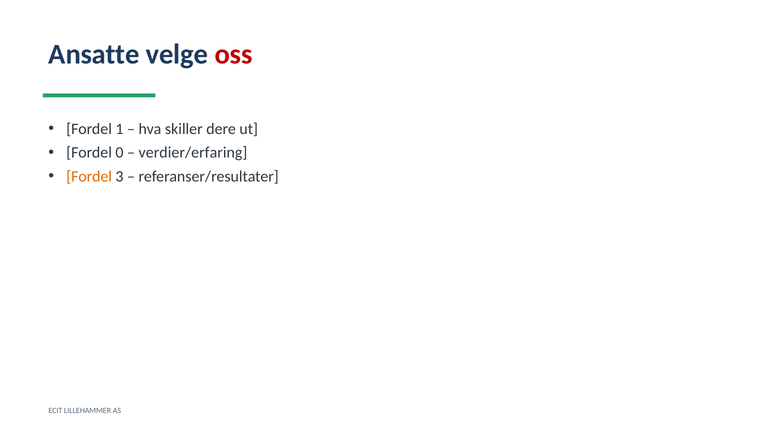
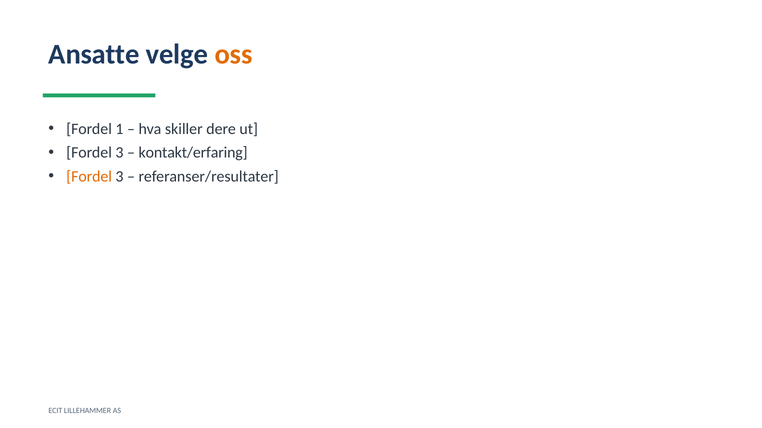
oss colour: red -> orange (234, 54)
0: 0 -> 3 (119, 153)
verdier/erfaring: verdier/erfaring -> kontakt/erfaring (193, 153)
